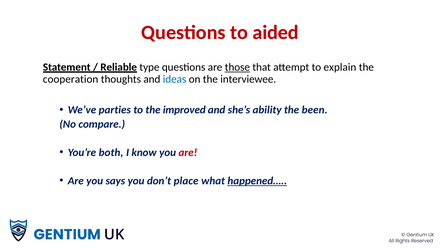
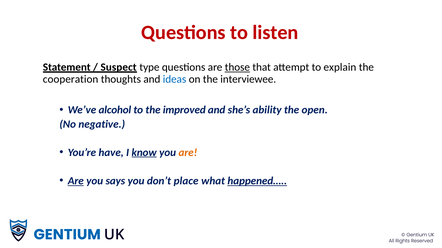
aided: aided -> listen (276, 33)
Reliable: Reliable -> Suspect (119, 67)
parties: parties -> alcohol (115, 110)
been: been -> open (315, 110)
compare: compare -> negative (102, 124)
both: both -> have (111, 153)
know underline: none -> present (144, 153)
are colour: red -> orange (188, 153)
Are underline: none -> present (76, 181)
